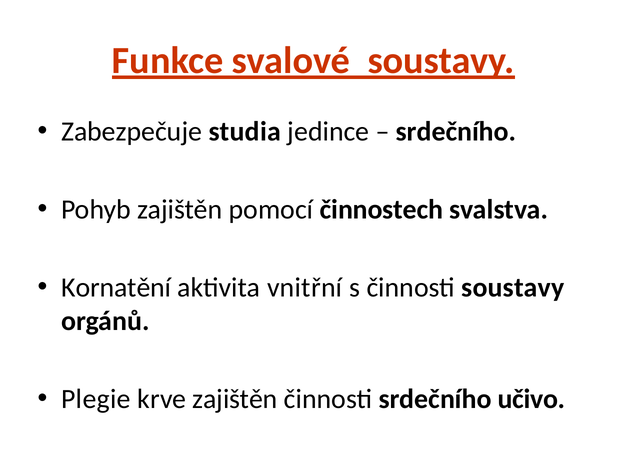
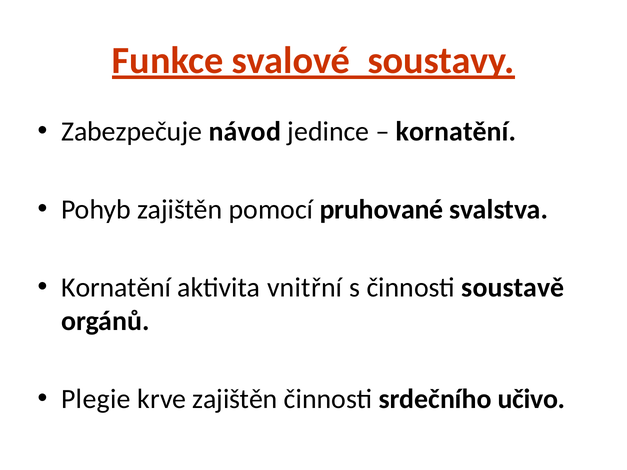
studia: studia -> návod (245, 132)
srdečního: srdečního -> kornatění (456, 132)
činnostech: činnostech -> pruhované (382, 210)
činnosti soustavy: soustavy -> soustavě (513, 288)
